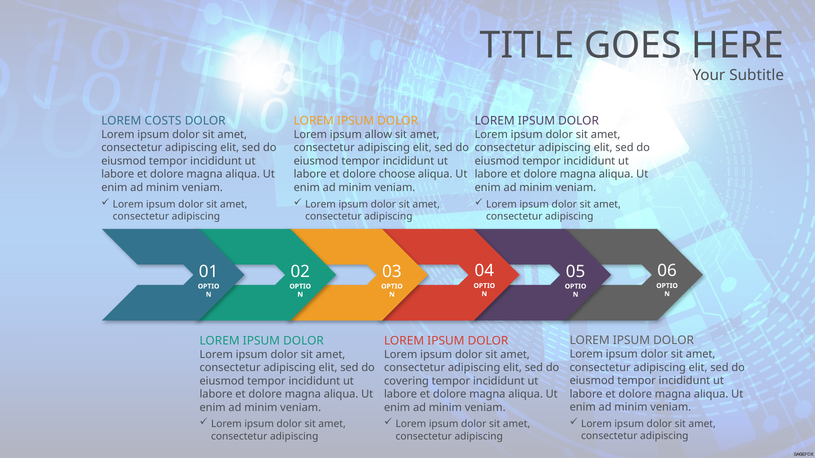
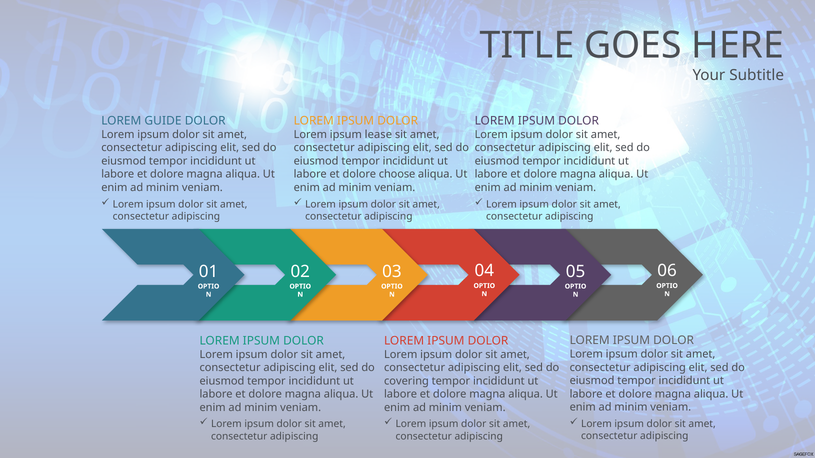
COSTS: COSTS -> GUIDE (163, 121)
allow: allow -> lease (378, 135)
